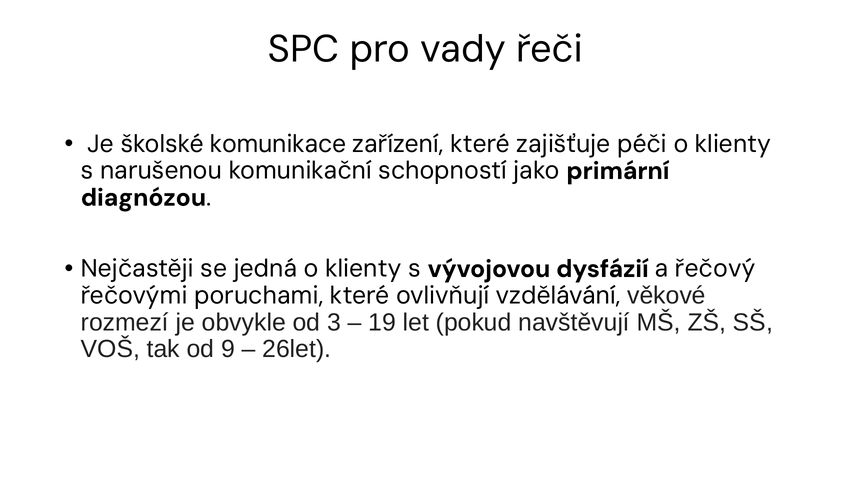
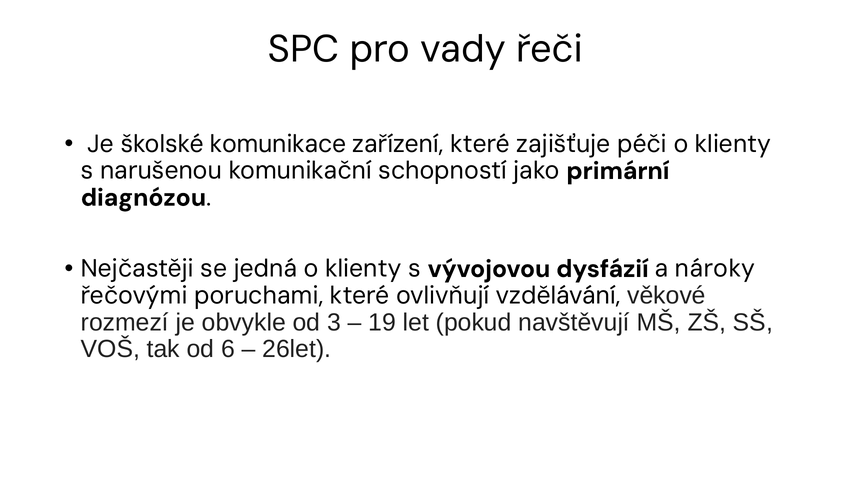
řečový: řečový -> nároky (715, 269)
9: 9 -> 6 (228, 349)
